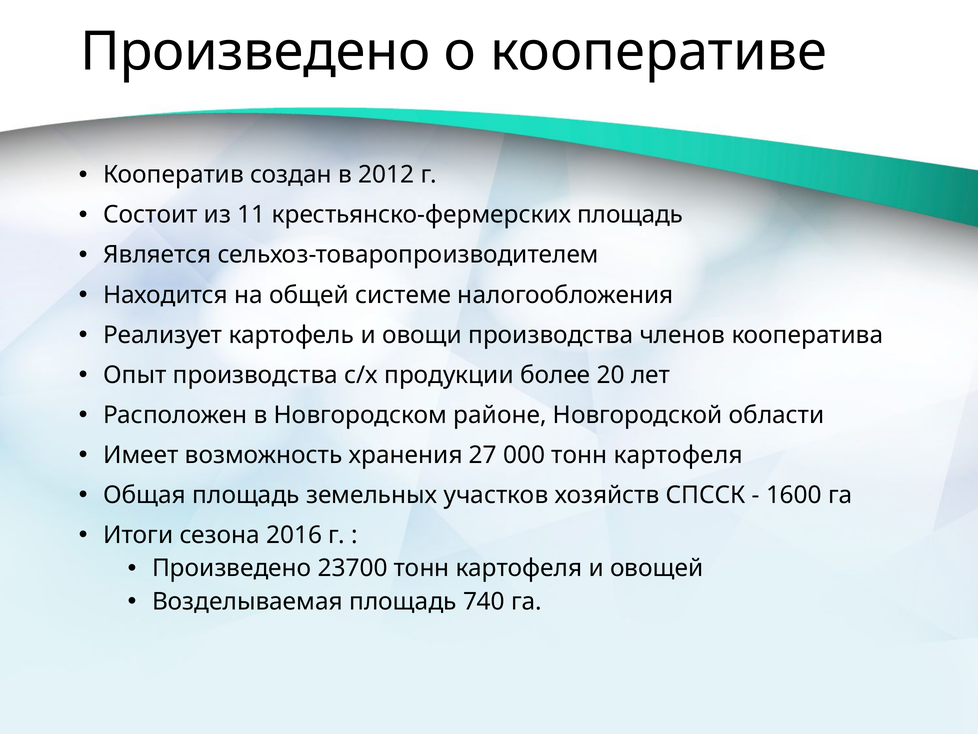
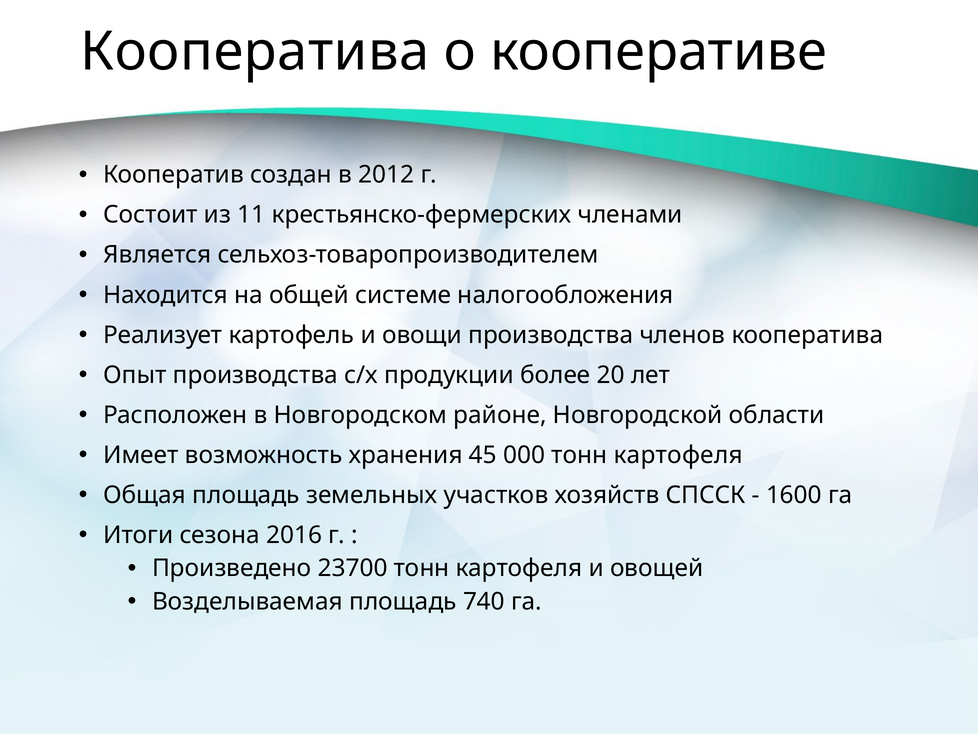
Произведено: Произведено -> Кооператива (255, 52)
крестьянско-фермерских площадь: площадь -> членами (630, 215)
27: 27 -> 45 (483, 455)
